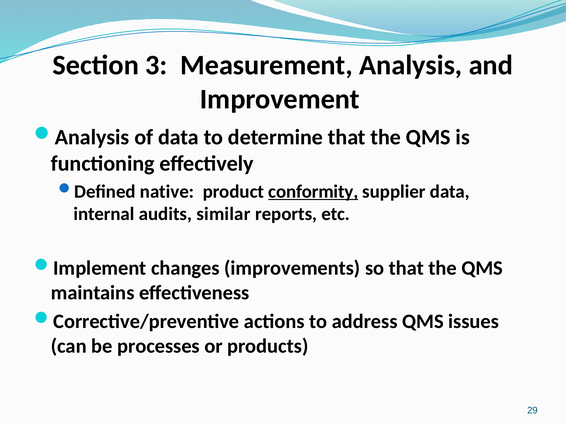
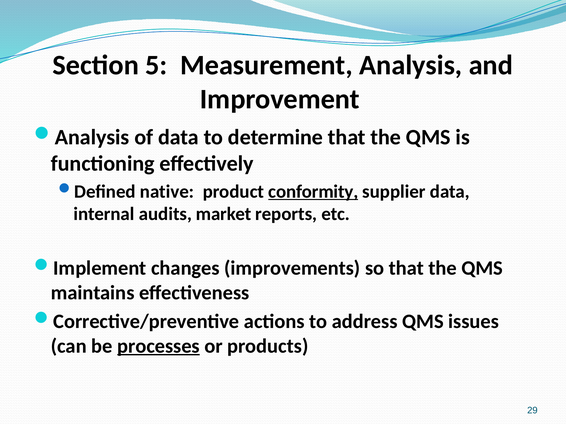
3: 3 -> 5 (156, 65)
similar: similar -> market (224, 214)
processes underline: none -> present (158, 346)
